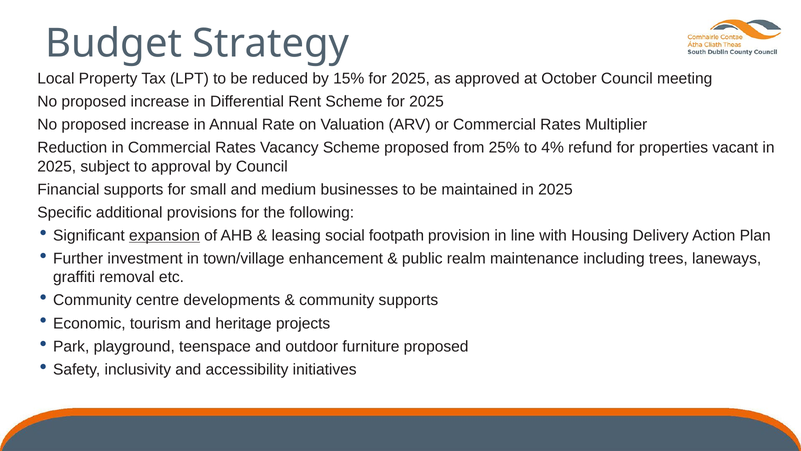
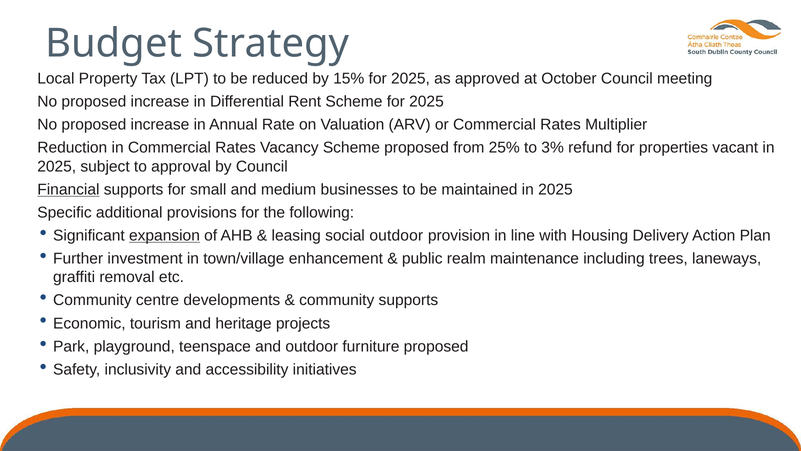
4%: 4% -> 3% (553, 148)
Financial underline: none -> present (68, 189)
social footpath: footpath -> outdoor (396, 235)
